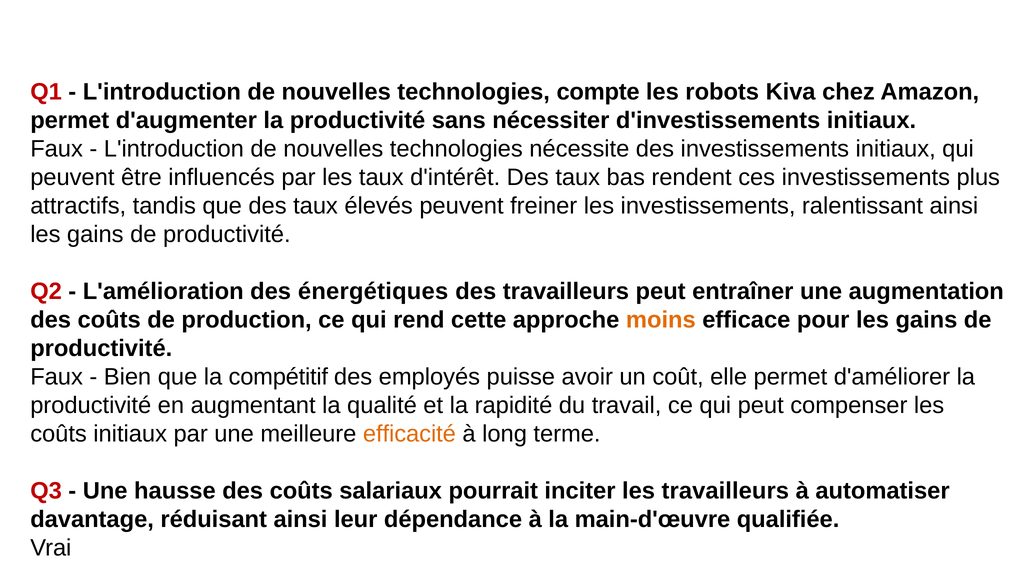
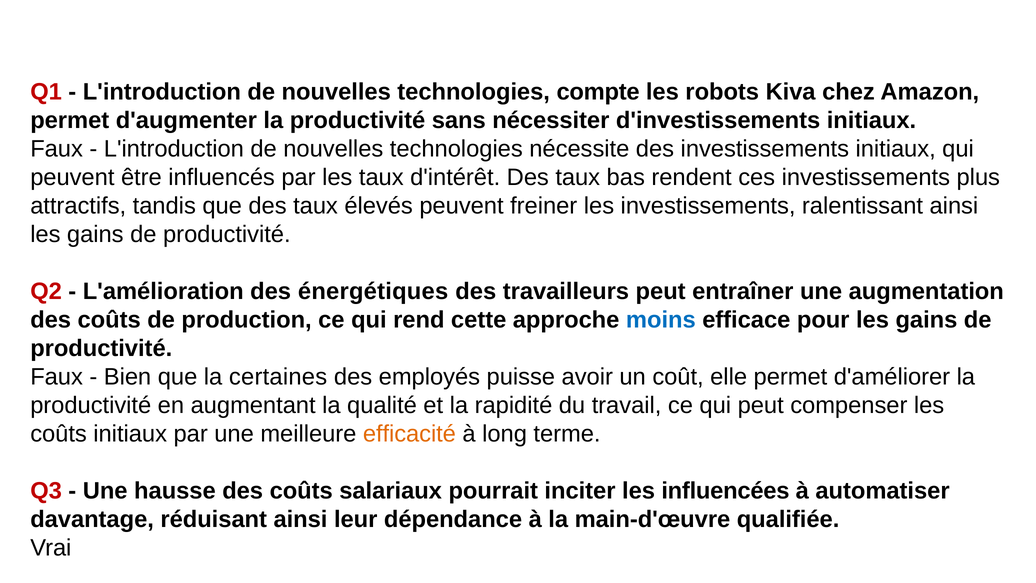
moins colour: orange -> blue (661, 320)
compétitif: compétitif -> certaines (278, 377)
les travailleurs: travailleurs -> influencées (725, 491)
